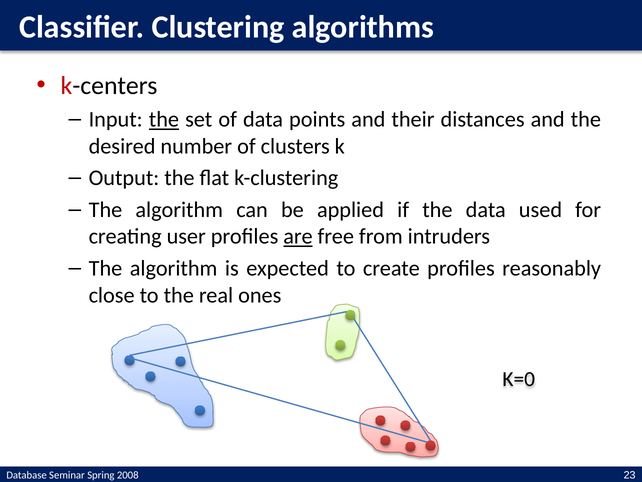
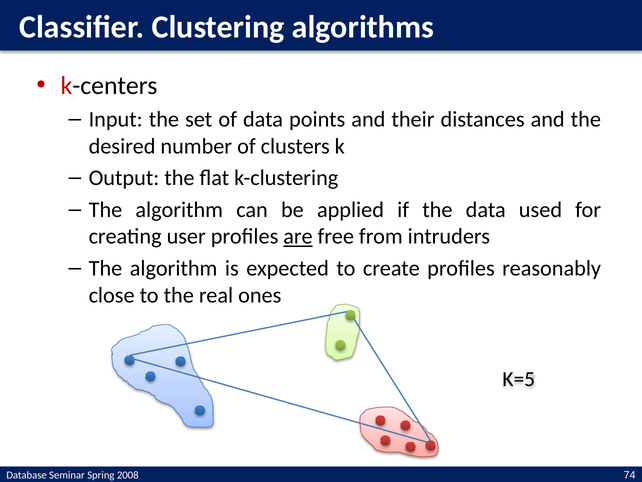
the underline: present -> none (164, 119)
K=0: K=0 -> K=5 (519, 379)
23: 23 -> 74 (630, 475)
